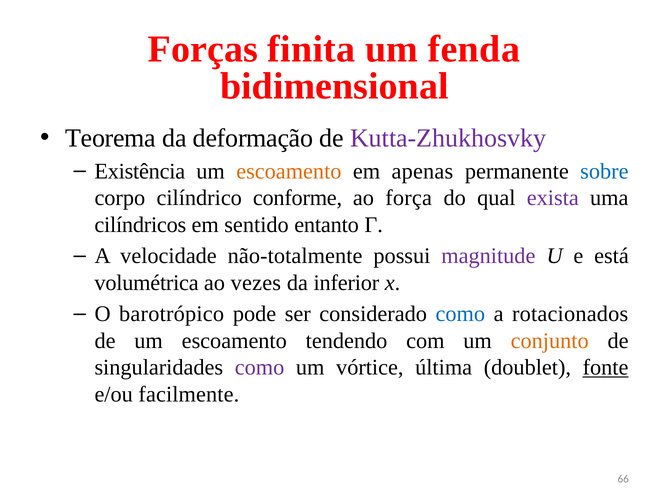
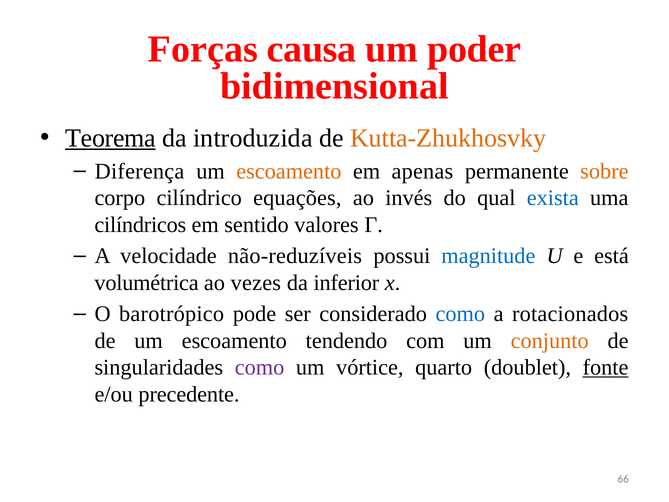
finita: finita -> causa (312, 49)
fenda: fenda -> poder (474, 49)
Teorema underline: none -> present (111, 138)
deformação: deformação -> introduzida (253, 138)
Kutta-Zhukhosvky colour: purple -> orange (448, 138)
Existência: Existência -> Diferença (140, 171)
sobre colour: blue -> orange (604, 171)
conforme: conforme -> equações (297, 198)
força: força -> invés (409, 198)
exista colour: purple -> blue (553, 198)
entanto: entanto -> valores (326, 225)
não-totalmente: não-totalmente -> não-reduzíveis (295, 256)
magnitude colour: purple -> blue (488, 256)
última: última -> quarto (444, 367)
facilmente: facilmente -> precedente (189, 394)
